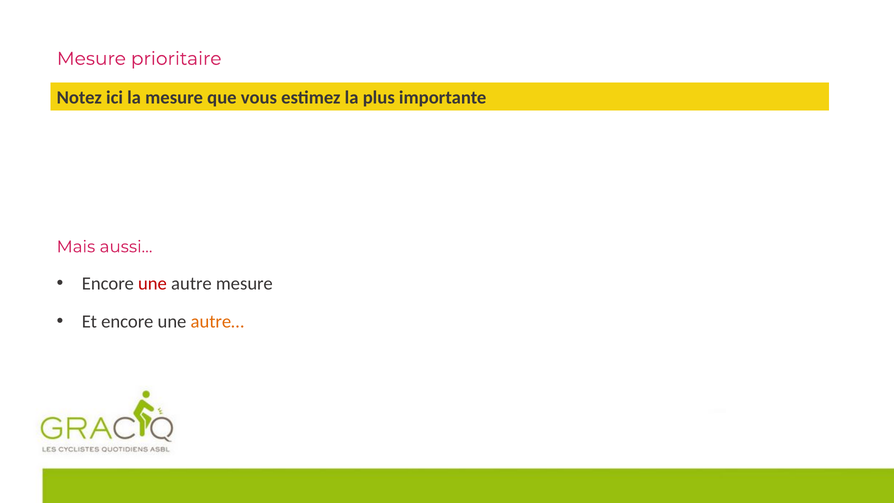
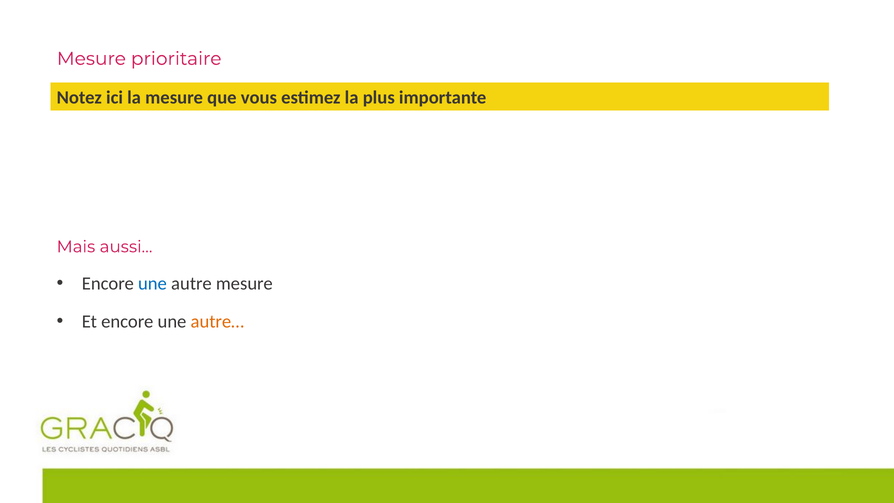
une colour: red -> blue (152, 284)
